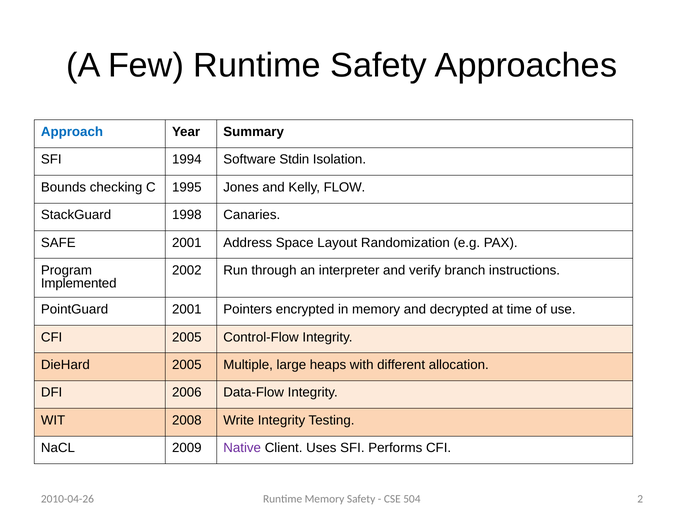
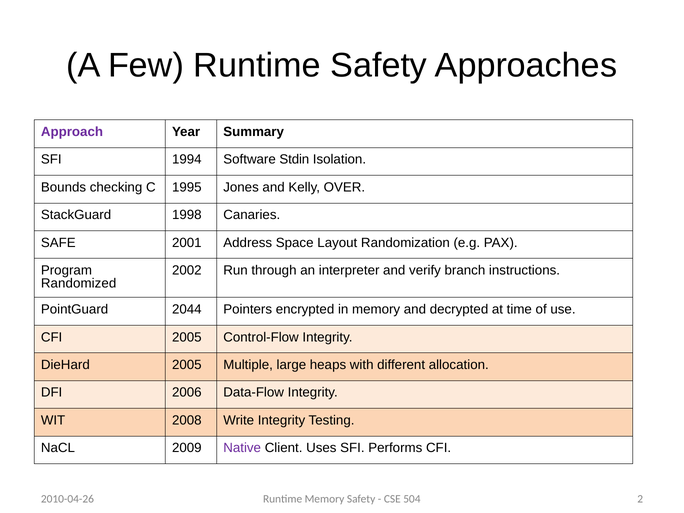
Approach colour: blue -> purple (72, 132)
FLOW: FLOW -> OVER (344, 187)
Implemented: Implemented -> Randomized (79, 283)
PointGuard 2001: 2001 -> 2044 (187, 309)
